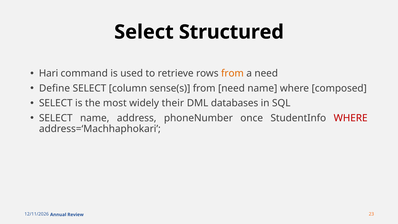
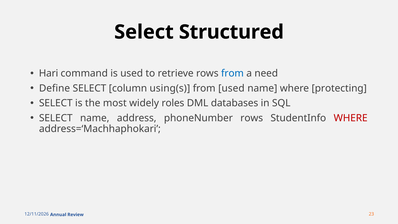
from colour: orange -> blue (232, 73)
sense(s: sense(s -> using(s (170, 88)
from need: need -> used (231, 88)
composed: composed -> protecting (339, 88)
their: their -> roles (173, 103)
phoneNumber once: once -> rows (252, 118)
